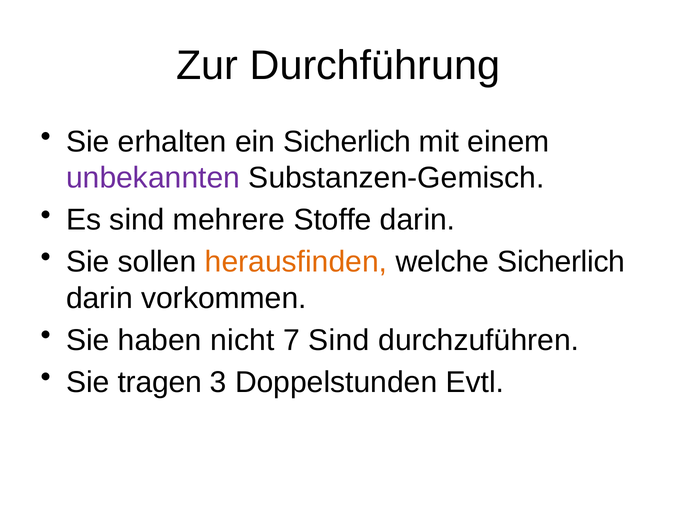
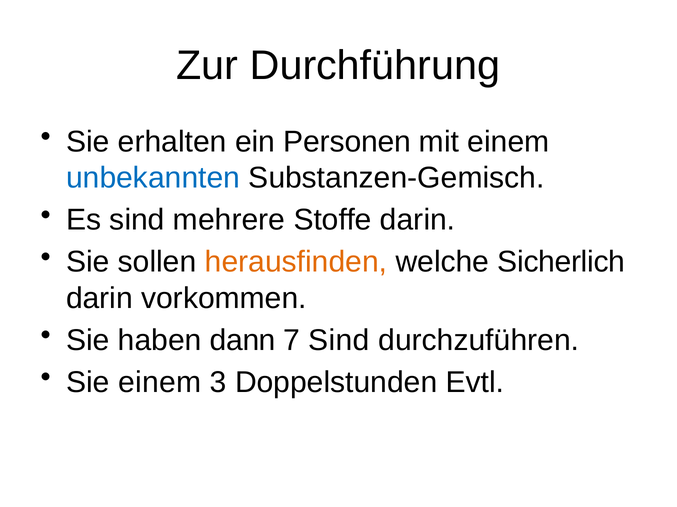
ein Sicherlich: Sicherlich -> Personen (347, 142)
unbekannten colour: purple -> blue (153, 178)
nicht: nicht -> dann (243, 341)
Sie tragen: tragen -> einem (160, 383)
